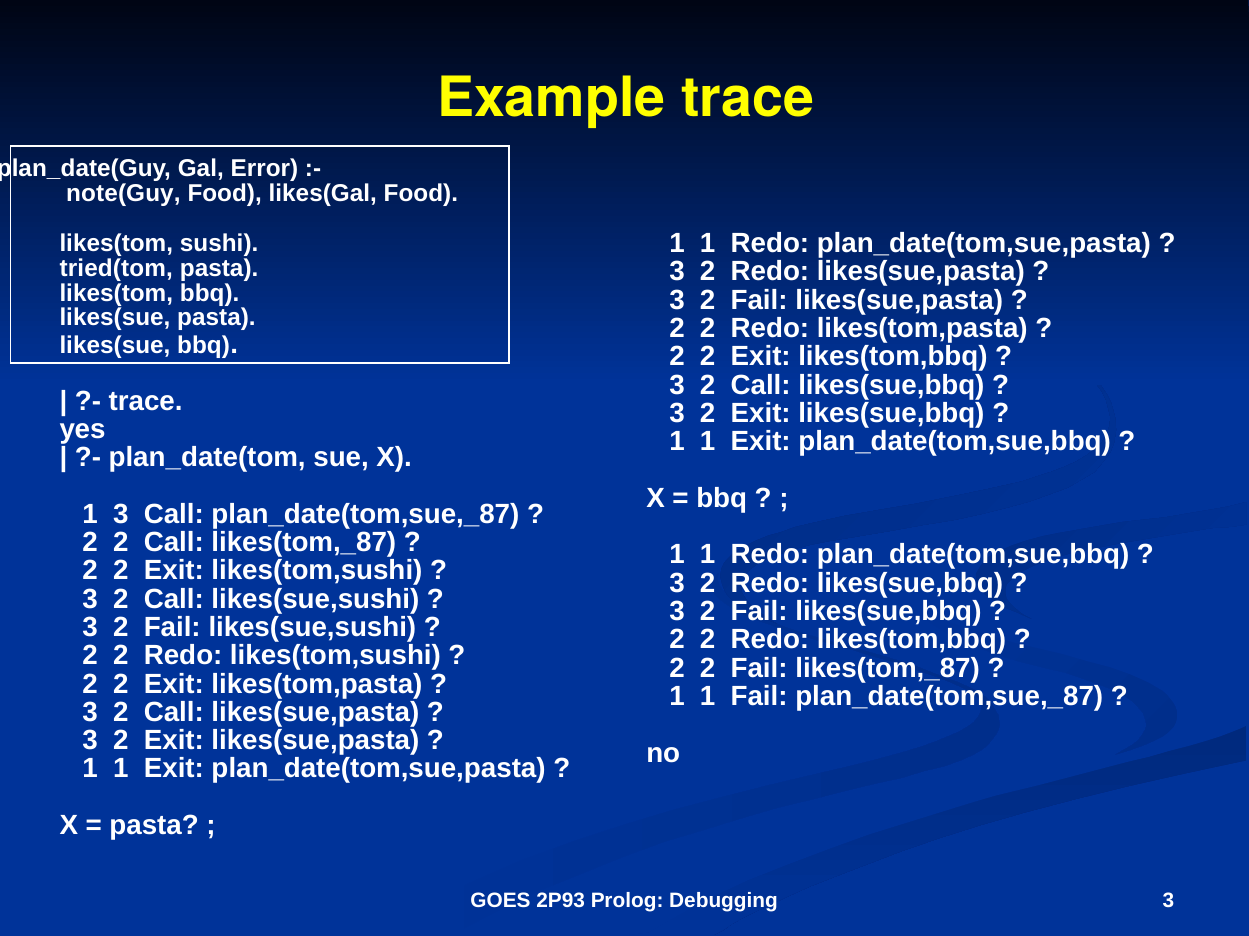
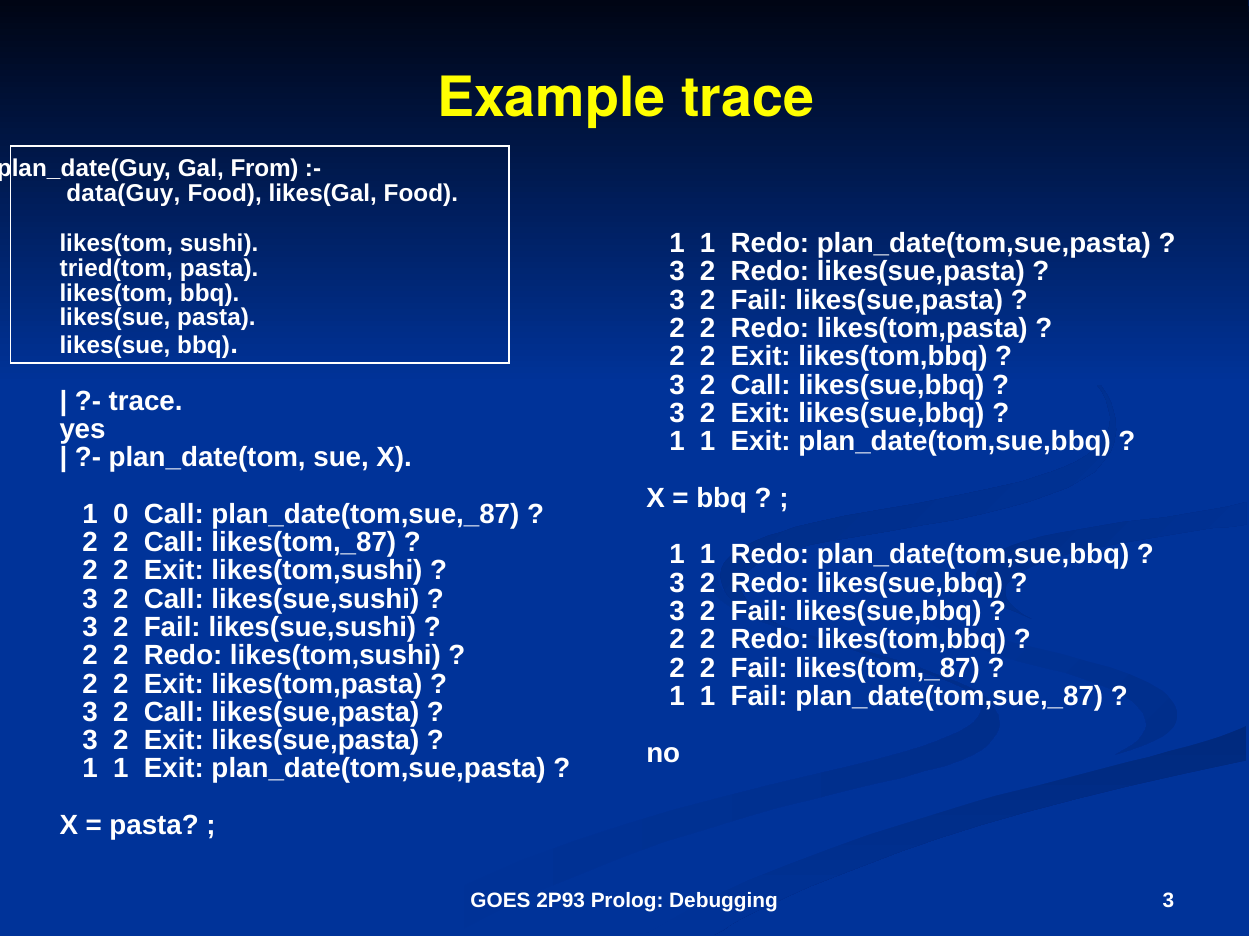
Error: Error -> From (265, 169)
note(Guy: note(Guy -> data(Guy (123, 194)
1 3: 3 -> 0 (121, 514)
